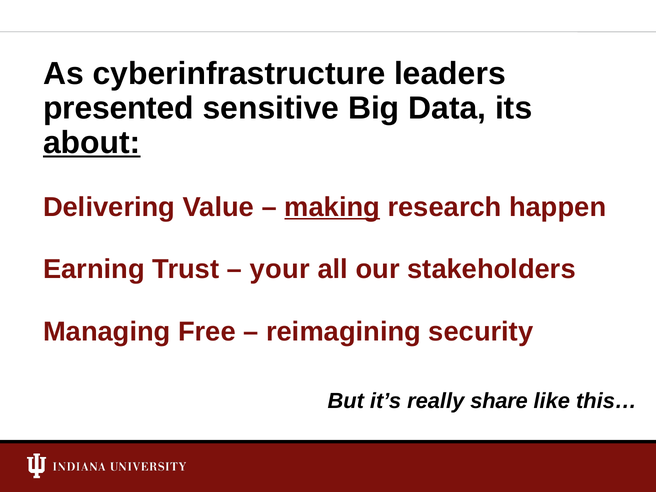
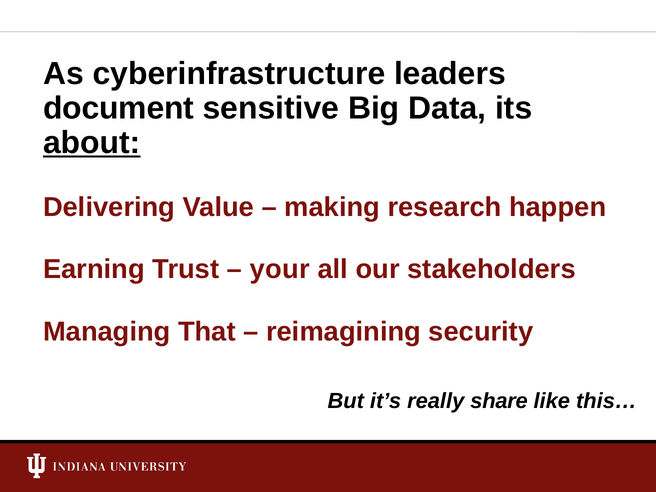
presented: presented -> document (119, 108)
making underline: present -> none (332, 207)
Free: Free -> That (207, 332)
